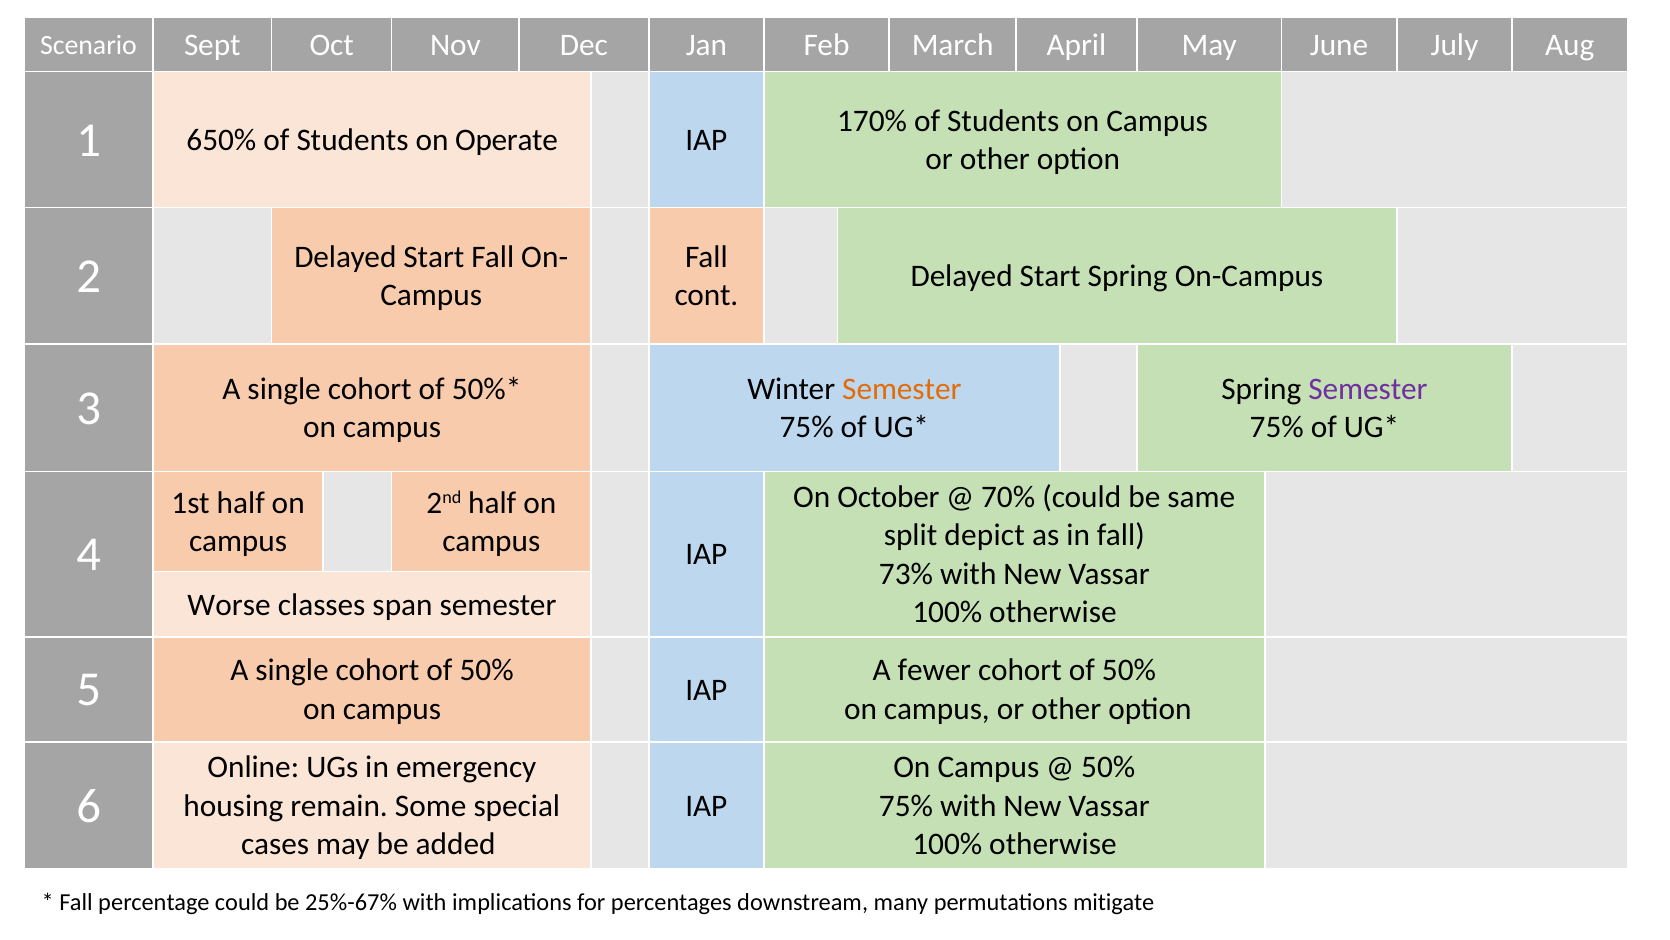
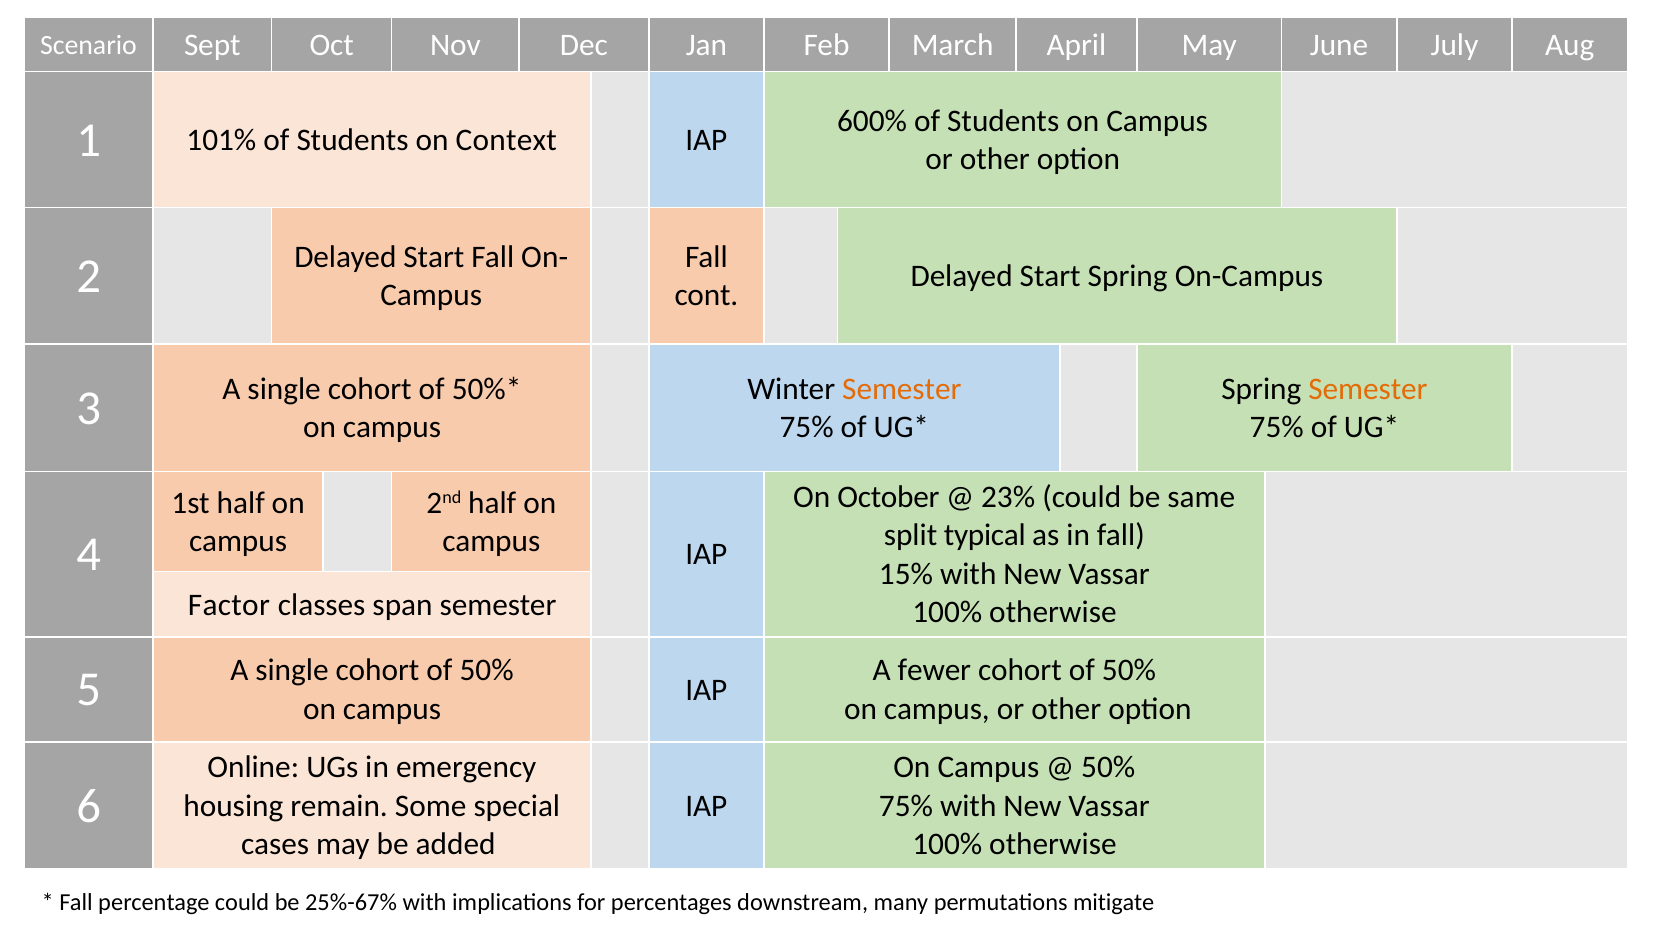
170%: 170% -> 600% (872, 121)
650%: 650% -> 101% (221, 140)
Operate: Operate -> Context (506, 140)
Semester colour: purple -> orange (1368, 389)
70%: 70% -> 23% (1008, 497)
depict: depict -> typical (985, 535)
73%: 73% -> 15% (906, 573)
Worse: Worse -> Factor (229, 604)
